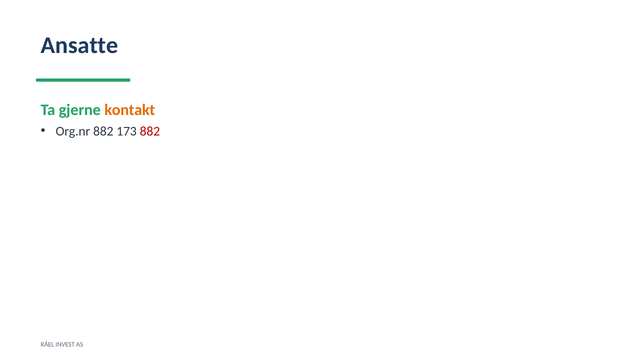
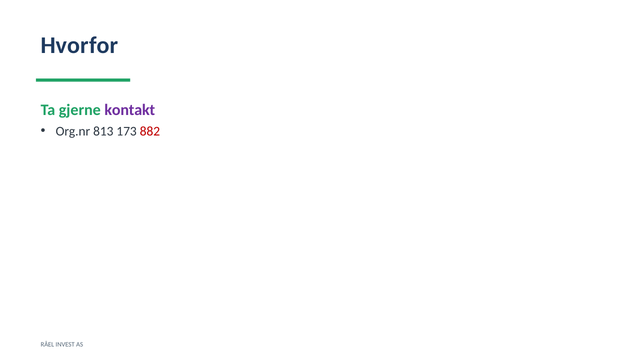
Ansatte: Ansatte -> Hvorfor (79, 46)
kontakt colour: orange -> purple (130, 110)
Org.nr 882: 882 -> 813 (103, 131)
